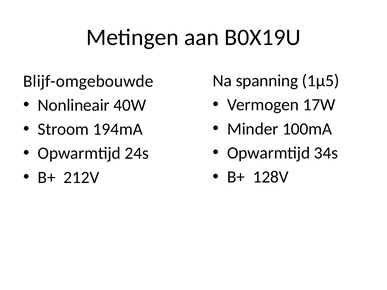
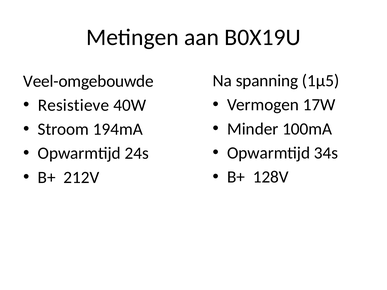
Blijf-omgebouwde: Blijf-omgebouwde -> Veel-omgebouwde (88, 81)
Nonlineair: Nonlineair -> Resistieve (74, 105)
